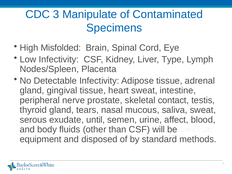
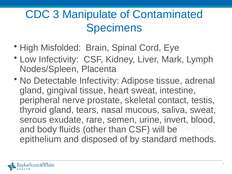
Type: Type -> Mark (173, 59)
until: until -> rare (96, 120)
affect: affect -> invert (176, 120)
equipment: equipment -> epithelium (41, 139)
